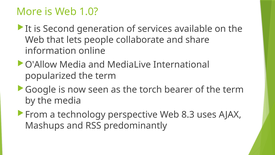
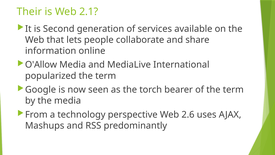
More: More -> Their (29, 12)
1.0: 1.0 -> 2.1 (89, 12)
8.3: 8.3 -> 2.6 (188, 114)
